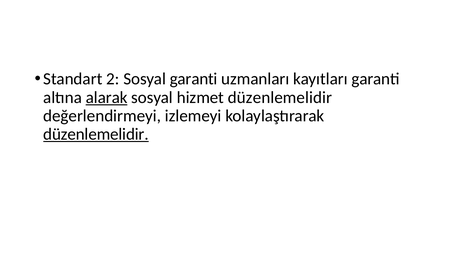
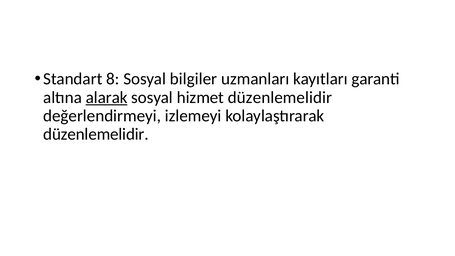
2: 2 -> 8 (113, 79)
Sosyal garanti: garanti -> bilgiler (194, 79)
düzenlemelidir underline: present -> none (96, 134)
